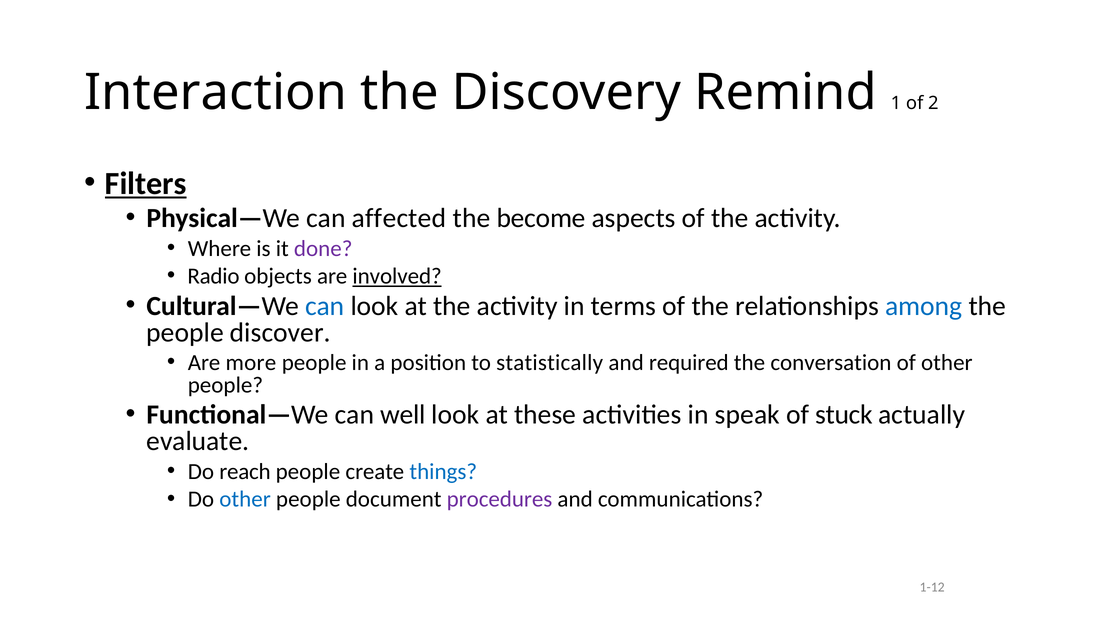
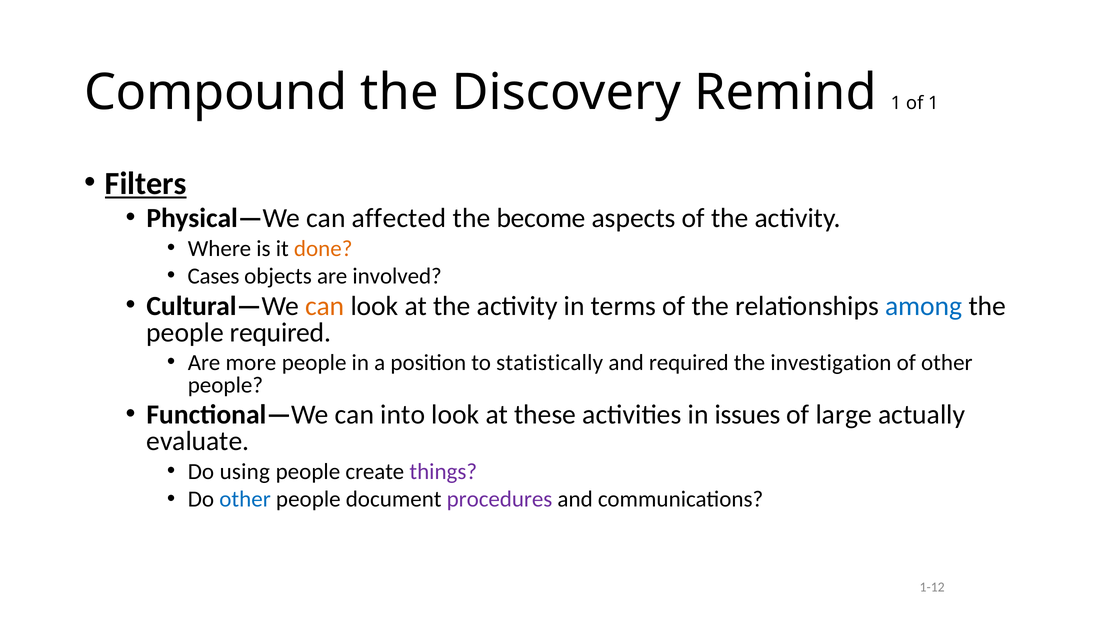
Interaction: Interaction -> Compound (216, 93)
of 2: 2 -> 1 (933, 103)
done colour: purple -> orange (323, 249)
Radio: Radio -> Cases (213, 277)
involved underline: present -> none (397, 277)
can colour: blue -> orange (325, 306)
people discover: discover -> required (280, 333)
conversation: conversation -> investigation (831, 363)
well: well -> into (403, 415)
speak: speak -> issues (748, 415)
stuck: stuck -> large (844, 415)
reach: reach -> using (245, 472)
things colour: blue -> purple (443, 472)
